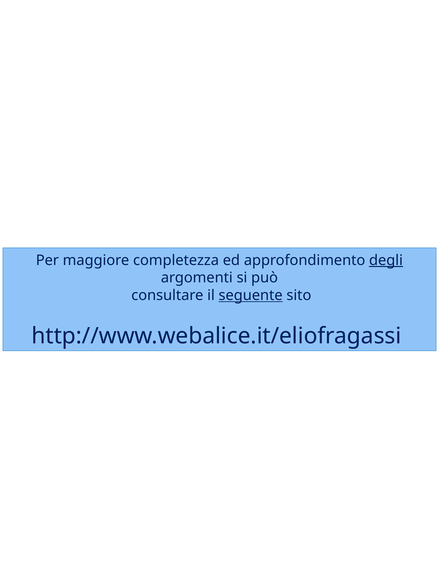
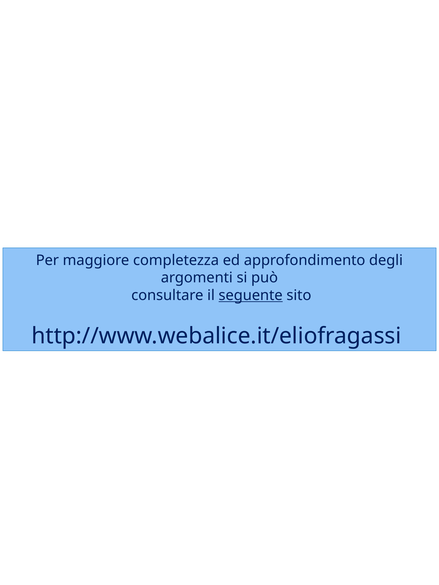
degli underline: present -> none (386, 260)
